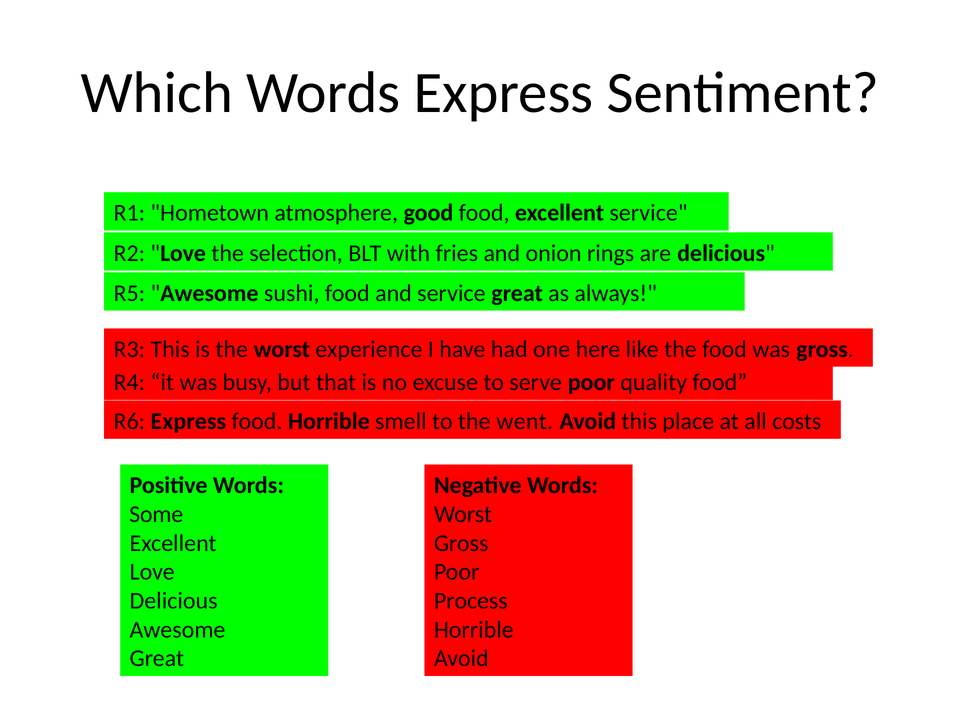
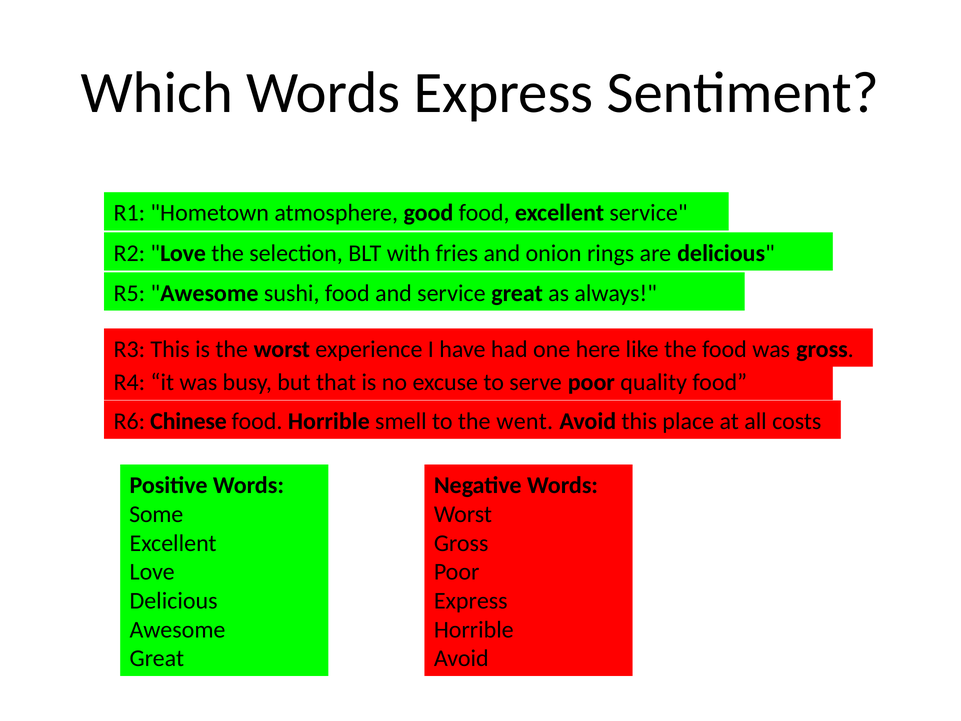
R6 Express: Express -> Chinese (189, 421)
Process: Process -> Express (471, 601)
